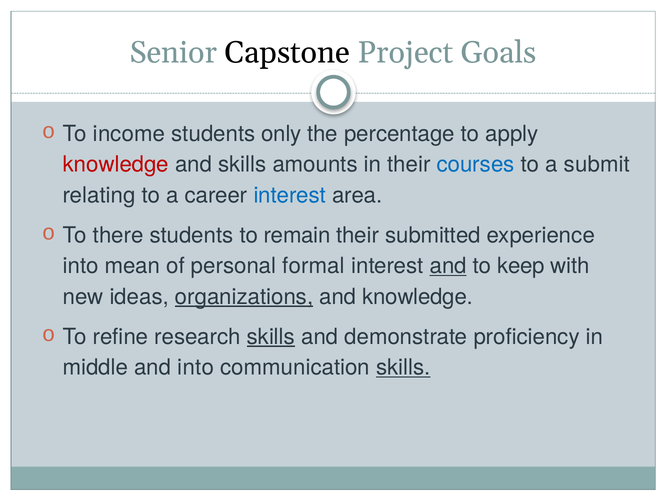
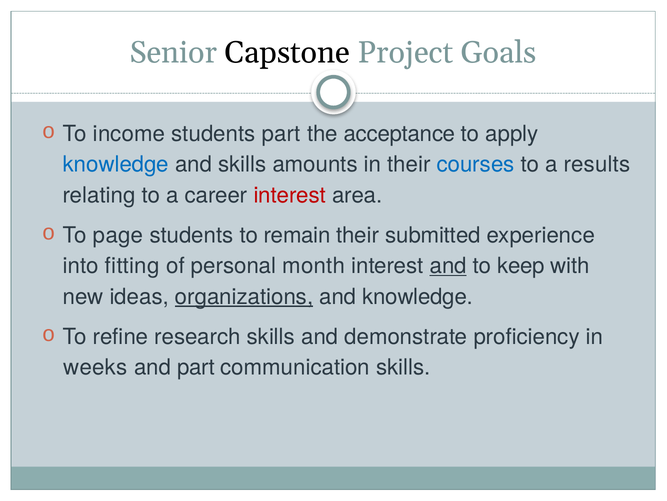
students only: only -> part (281, 134)
percentage: percentage -> acceptance (399, 134)
knowledge colour: red -> blue (116, 164)
submit: submit -> results (597, 164)
interest colour: blue -> red (290, 195)
there: there -> page (118, 235)
mean: mean -> fitting (132, 266)
formal: formal -> month (314, 266)
skills underline: present -> none (271, 336)
middle: middle -> weeks (95, 367)
and into: into -> part (196, 367)
skills underline: present -> none (403, 367)
